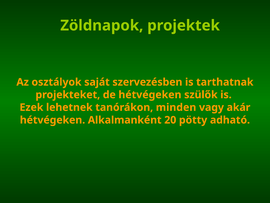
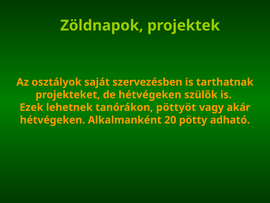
minden: minden -> pöttyöt (176, 107)
